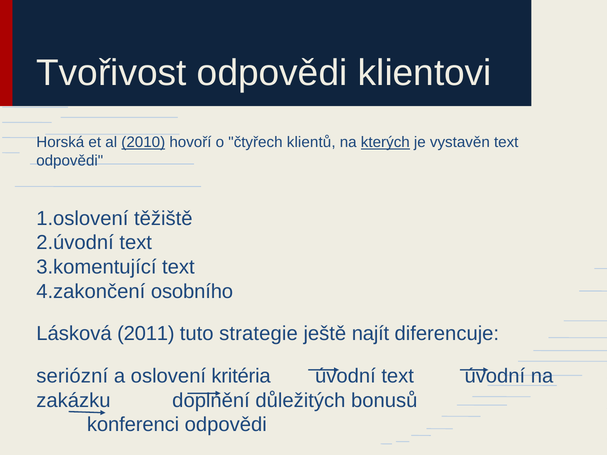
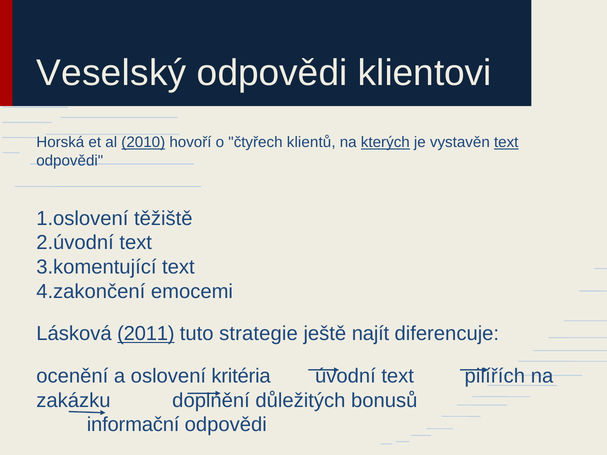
Tvořivost: Tvořivost -> Veselský (111, 73)
text underline: none -> present (506, 142)
osobního: osobního -> emocemi (192, 291)
2011 underline: none -> present (146, 334)
seriózní: seriózní -> ocenění (72, 376)
text úvodní: úvodní -> pilířích (495, 376)
konferenci: konferenci -> informační (133, 425)
